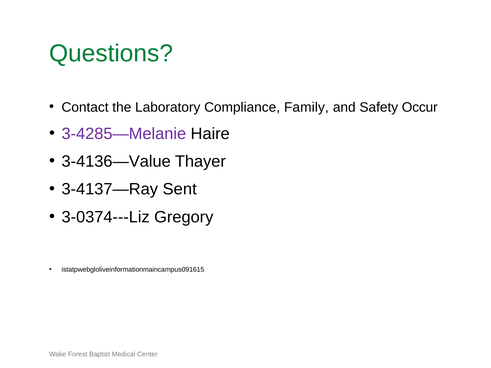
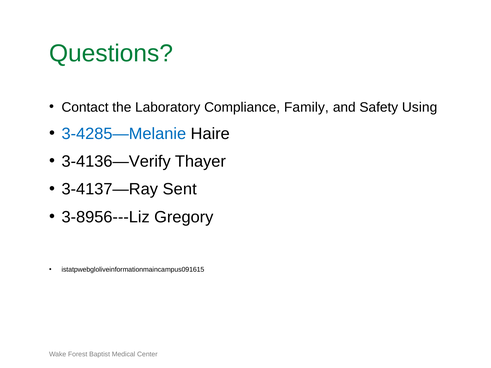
Occur: Occur -> Using (420, 107)
3-4285—Melanie colour: purple -> blue (124, 134)
3-4136—Value: 3-4136—Value -> 3-4136—Verify (116, 162)
3-0374---Liz: 3-0374---Liz -> 3-8956---Liz (106, 217)
